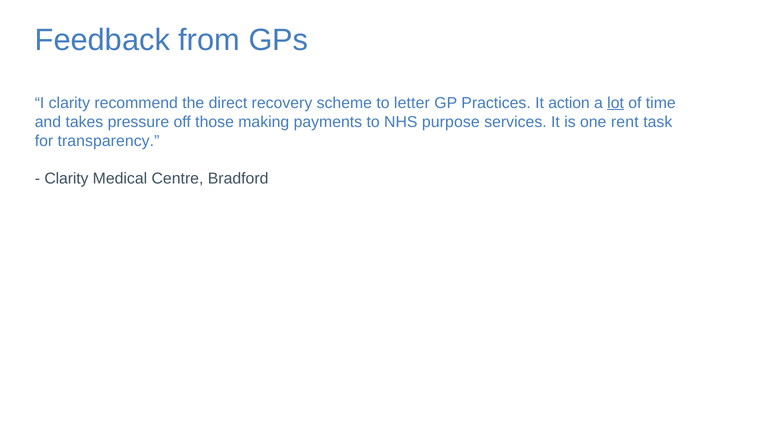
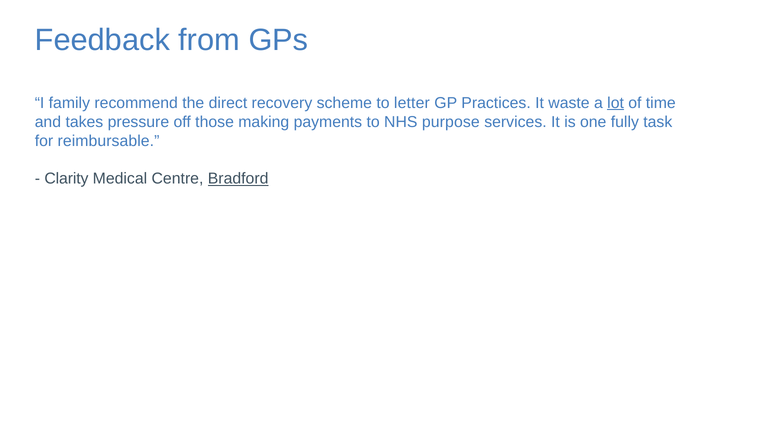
I clarity: clarity -> family (69, 103)
action: action -> waste (569, 103)
rent: rent -> fully (625, 122)
transparency: transparency -> reimbursable (108, 141)
Bradford underline: none -> present (238, 179)
